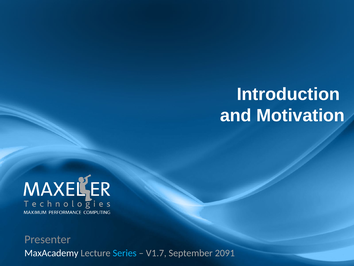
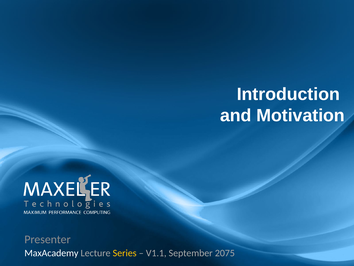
Series colour: light blue -> yellow (125, 253)
V1.7: V1.7 -> V1.1 (156, 253)
2091: 2091 -> 2075 (225, 253)
